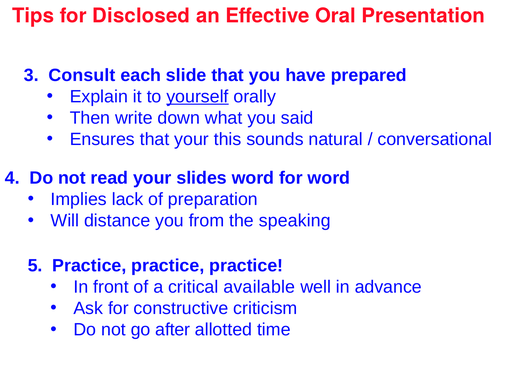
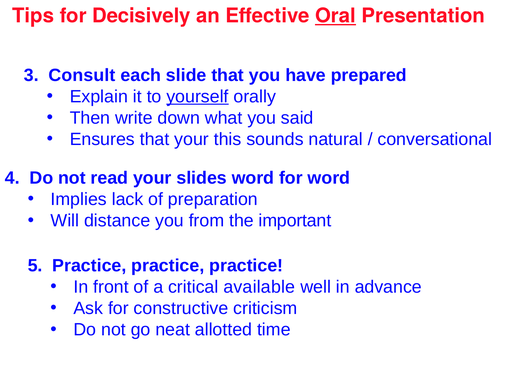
Disclosed: Disclosed -> Decisively (141, 16)
Oral underline: none -> present (335, 16)
speaking: speaking -> important (295, 221)
after: after -> neat (173, 330)
